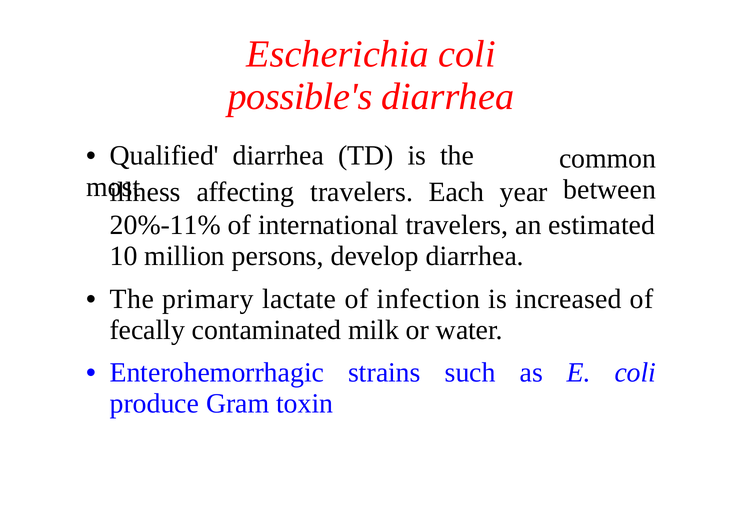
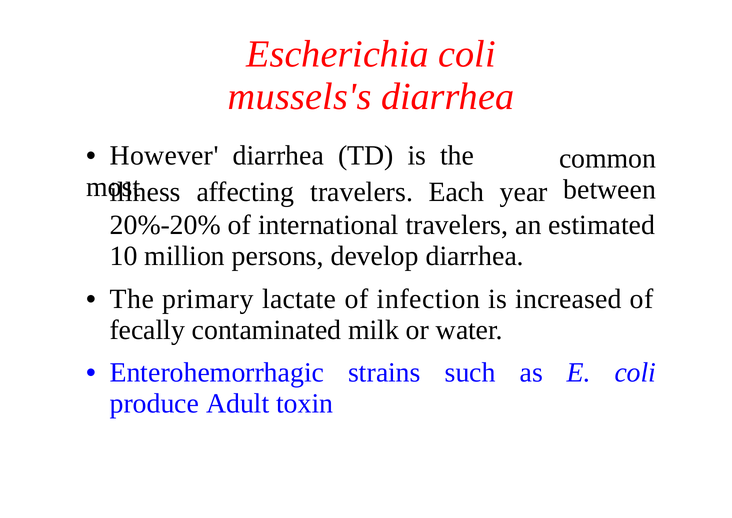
possible's: possible's -> mussels's (300, 96)
Qualified: Qualified -> However (164, 155)
20%-11%: 20%-11% -> 20%-20% (165, 225)
Gram: Gram -> Adult (238, 403)
